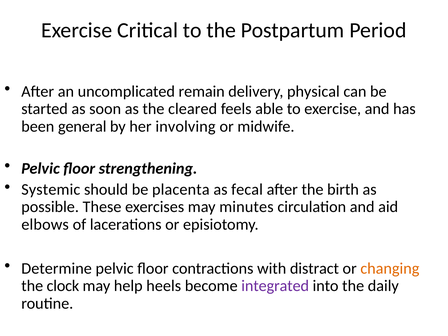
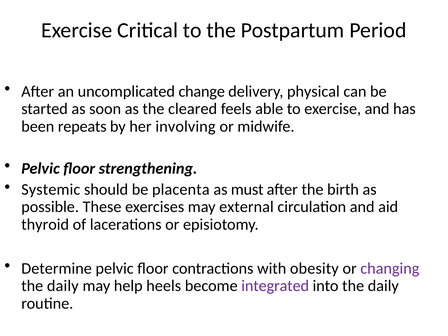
remain: remain -> change (202, 91)
general: general -> repeats (82, 126)
fecal: fecal -> must (247, 190)
minutes: minutes -> external (246, 207)
elbows: elbows -> thyroid (45, 224)
distract: distract -> obesity (314, 268)
changing colour: orange -> purple (390, 268)
clock: clock -> daily (63, 286)
